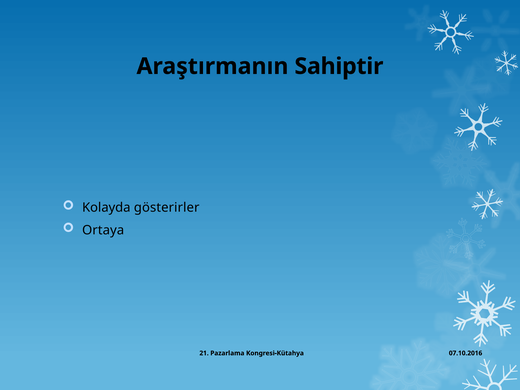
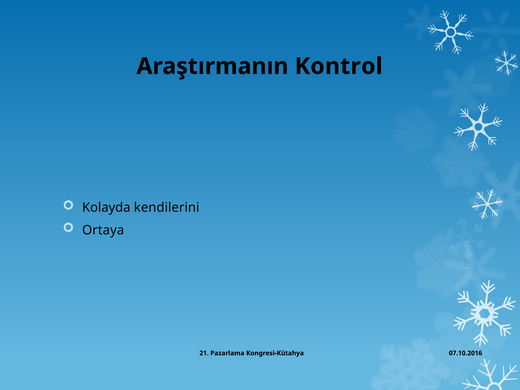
Sahiptir: Sahiptir -> Kontrol (339, 66)
gösterirler: gösterirler -> kendilerini (167, 208)
